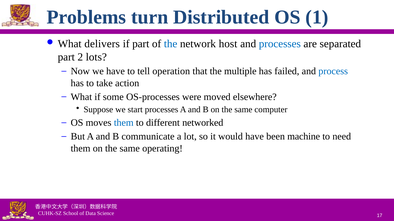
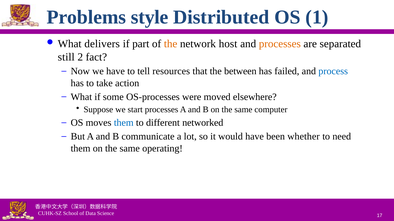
turn: turn -> style (150, 17)
the colour: blue -> orange (171, 44)
processes colour: blue -> orange (280, 44)
part: part -> still (66, 57)
lots: lots -> fact (96, 57)
operation: operation -> resources (171, 71)
multiple: multiple -> between (240, 71)
machine: machine -> whether (304, 137)
